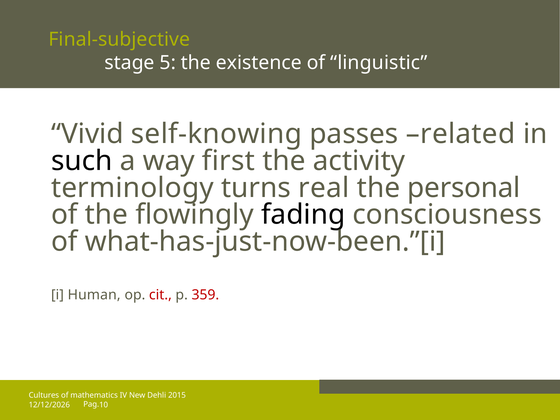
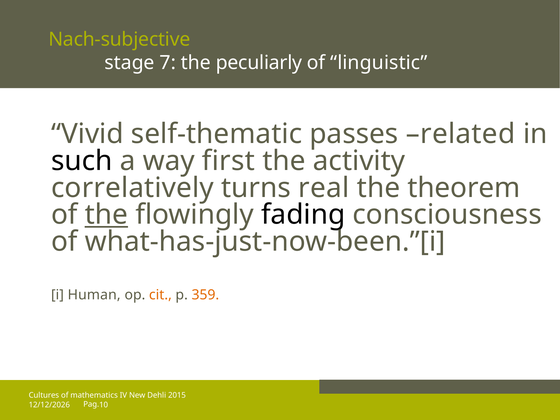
Final-subjective: Final-subjective -> Nach-subjective (119, 39)
5: 5 -> 7 (168, 63)
existence: existence -> peculiarly (259, 63)
self-knowing: self-knowing -> self-thematic (217, 134)
terminology: terminology -> correlatively (132, 188)
personal: personal -> theorem (464, 188)
the underline: none -> present (106, 215)
cit colour: red -> orange (160, 295)
359 colour: red -> orange (205, 295)
